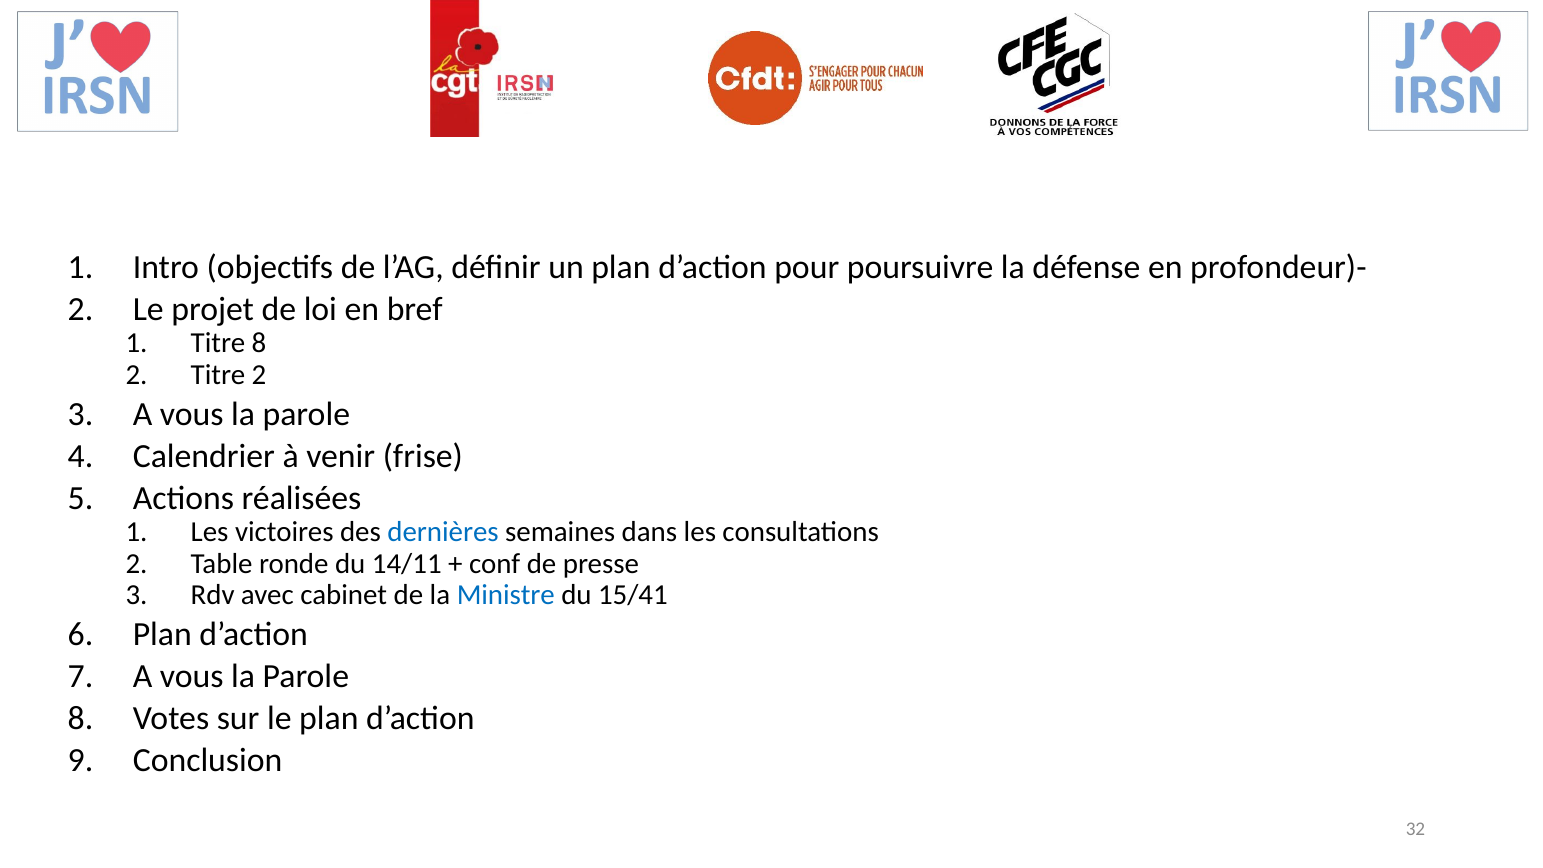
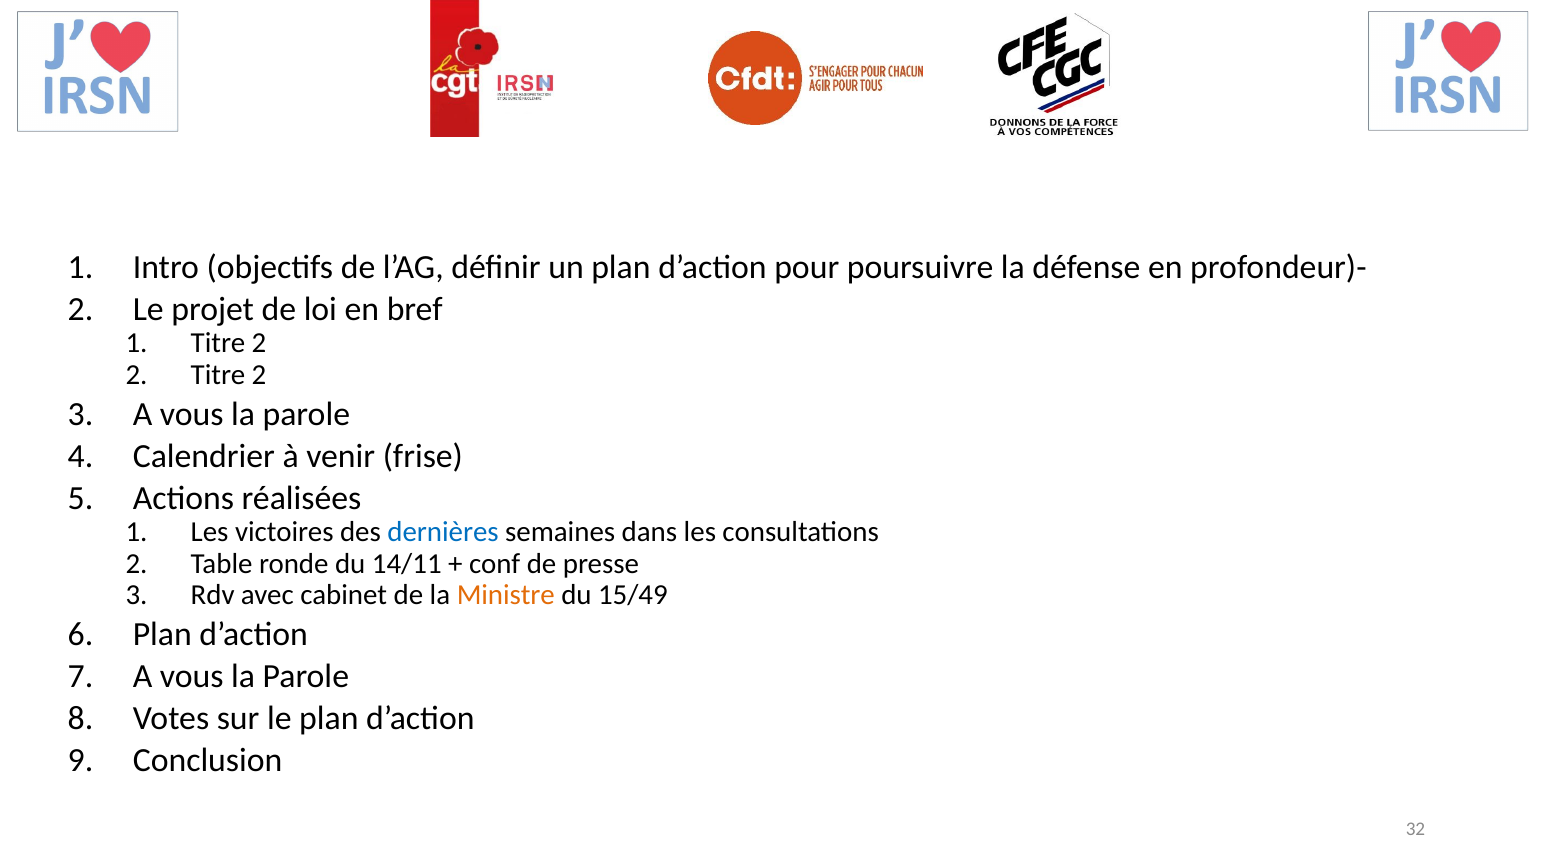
1 Titre 8: 8 -> 2 (259, 343)
Ministre colour: blue -> orange (506, 595)
15/41: 15/41 -> 15/49 (633, 595)
